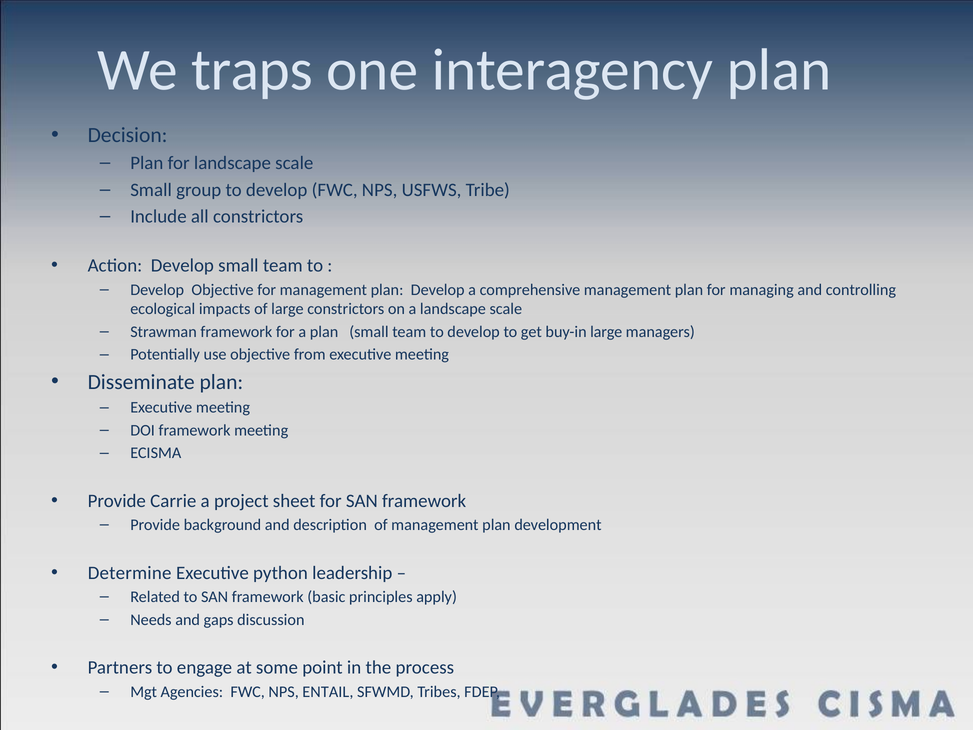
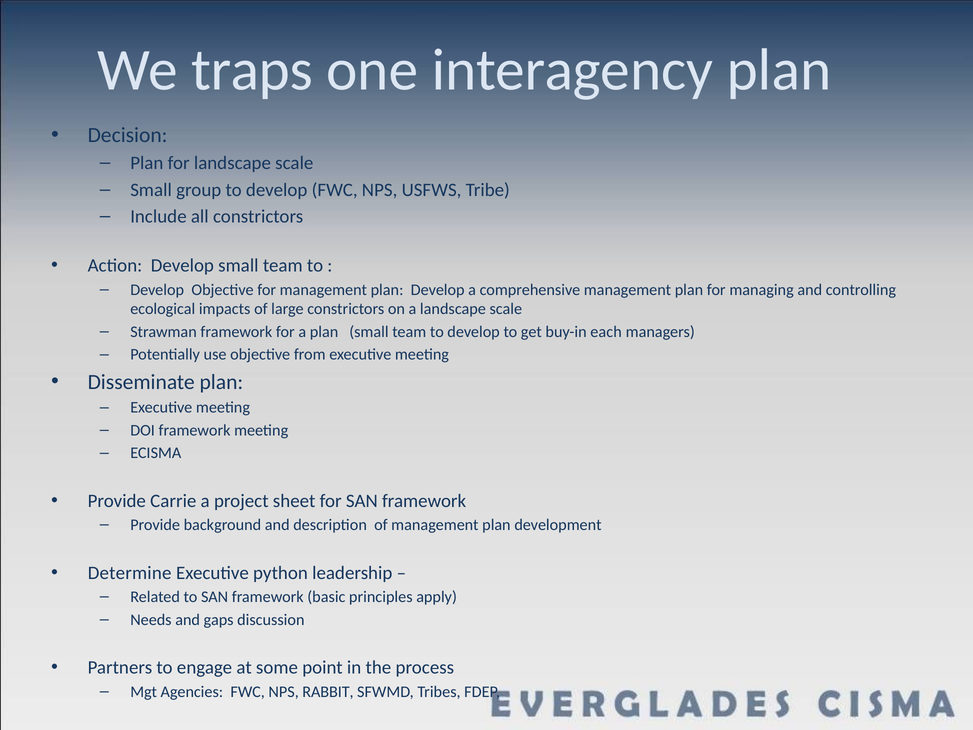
buy-in large: large -> each (606, 332)
ENTAIL: ENTAIL -> RABBIT (328, 691)
